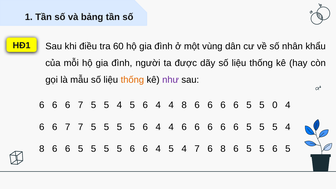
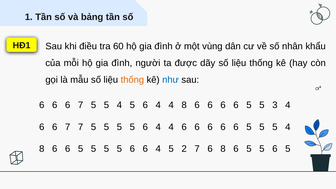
như colour: purple -> blue (171, 80)
0: 0 -> 3 (275, 105)
4 5 4: 4 -> 2 (184, 149)
